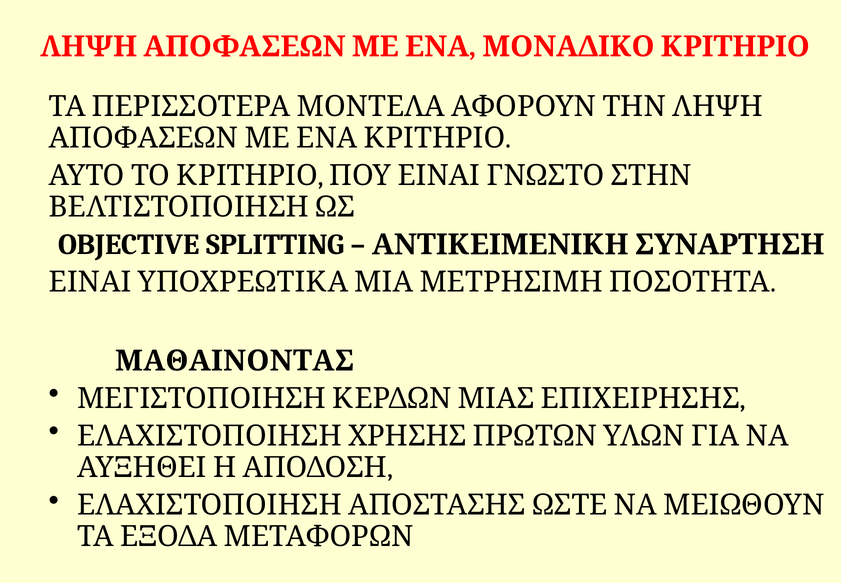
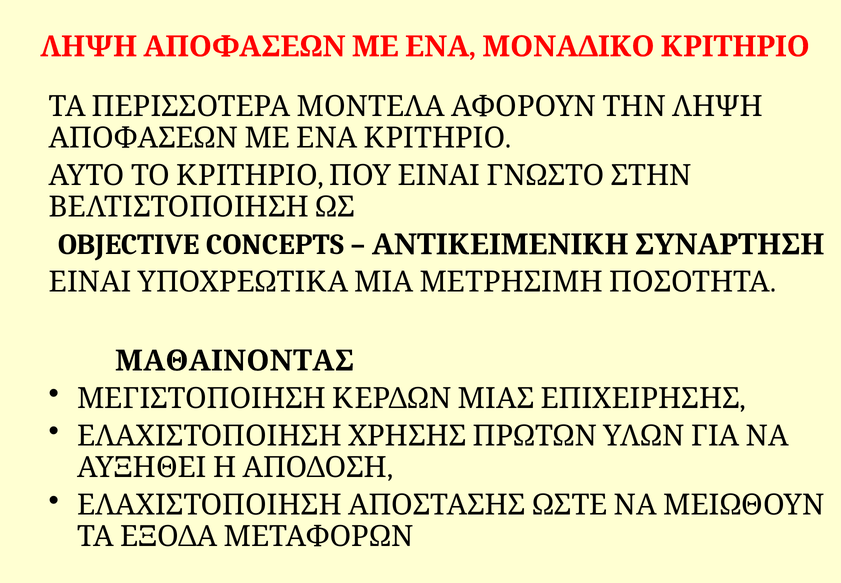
SPLITTING: SPLITTING -> CONCEPTS (275, 245)
